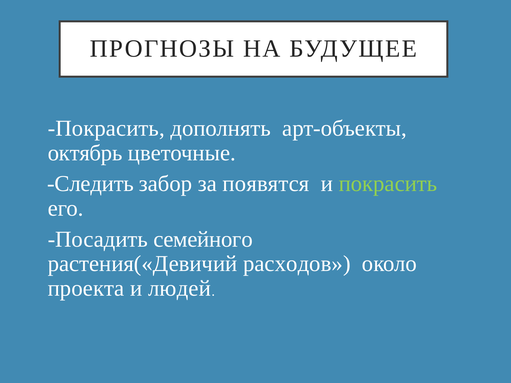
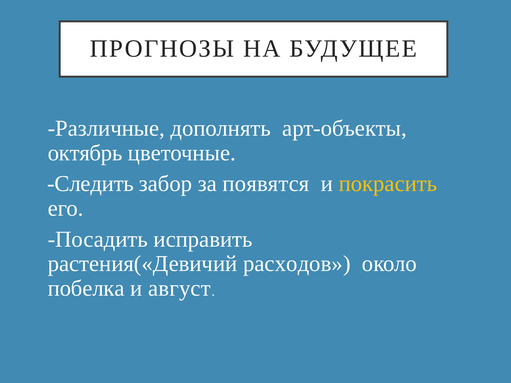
Покрасить: Покрасить -> Различные (106, 128)
покрасить colour: light green -> yellow (388, 184)
семейного: семейного -> исправить (203, 239)
проекта: проекта -> побелка (86, 289)
людей: людей -> август (180, 289)
